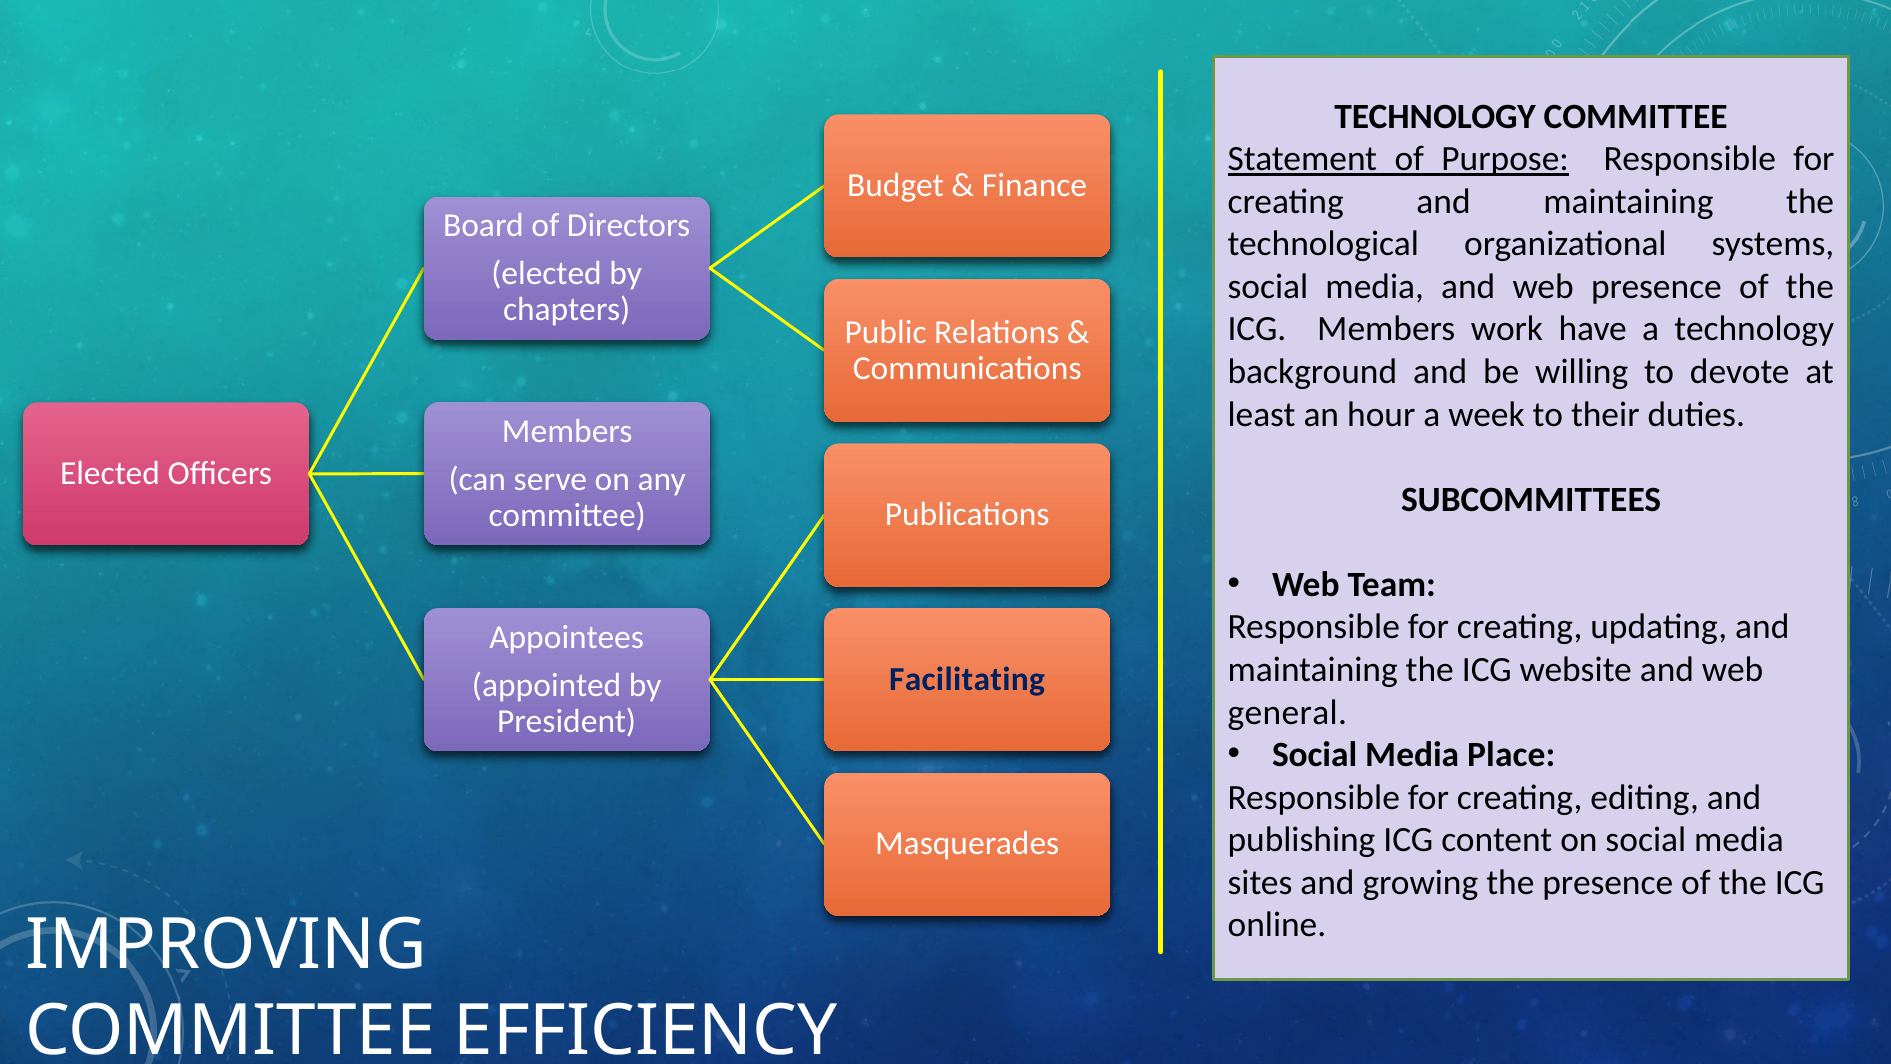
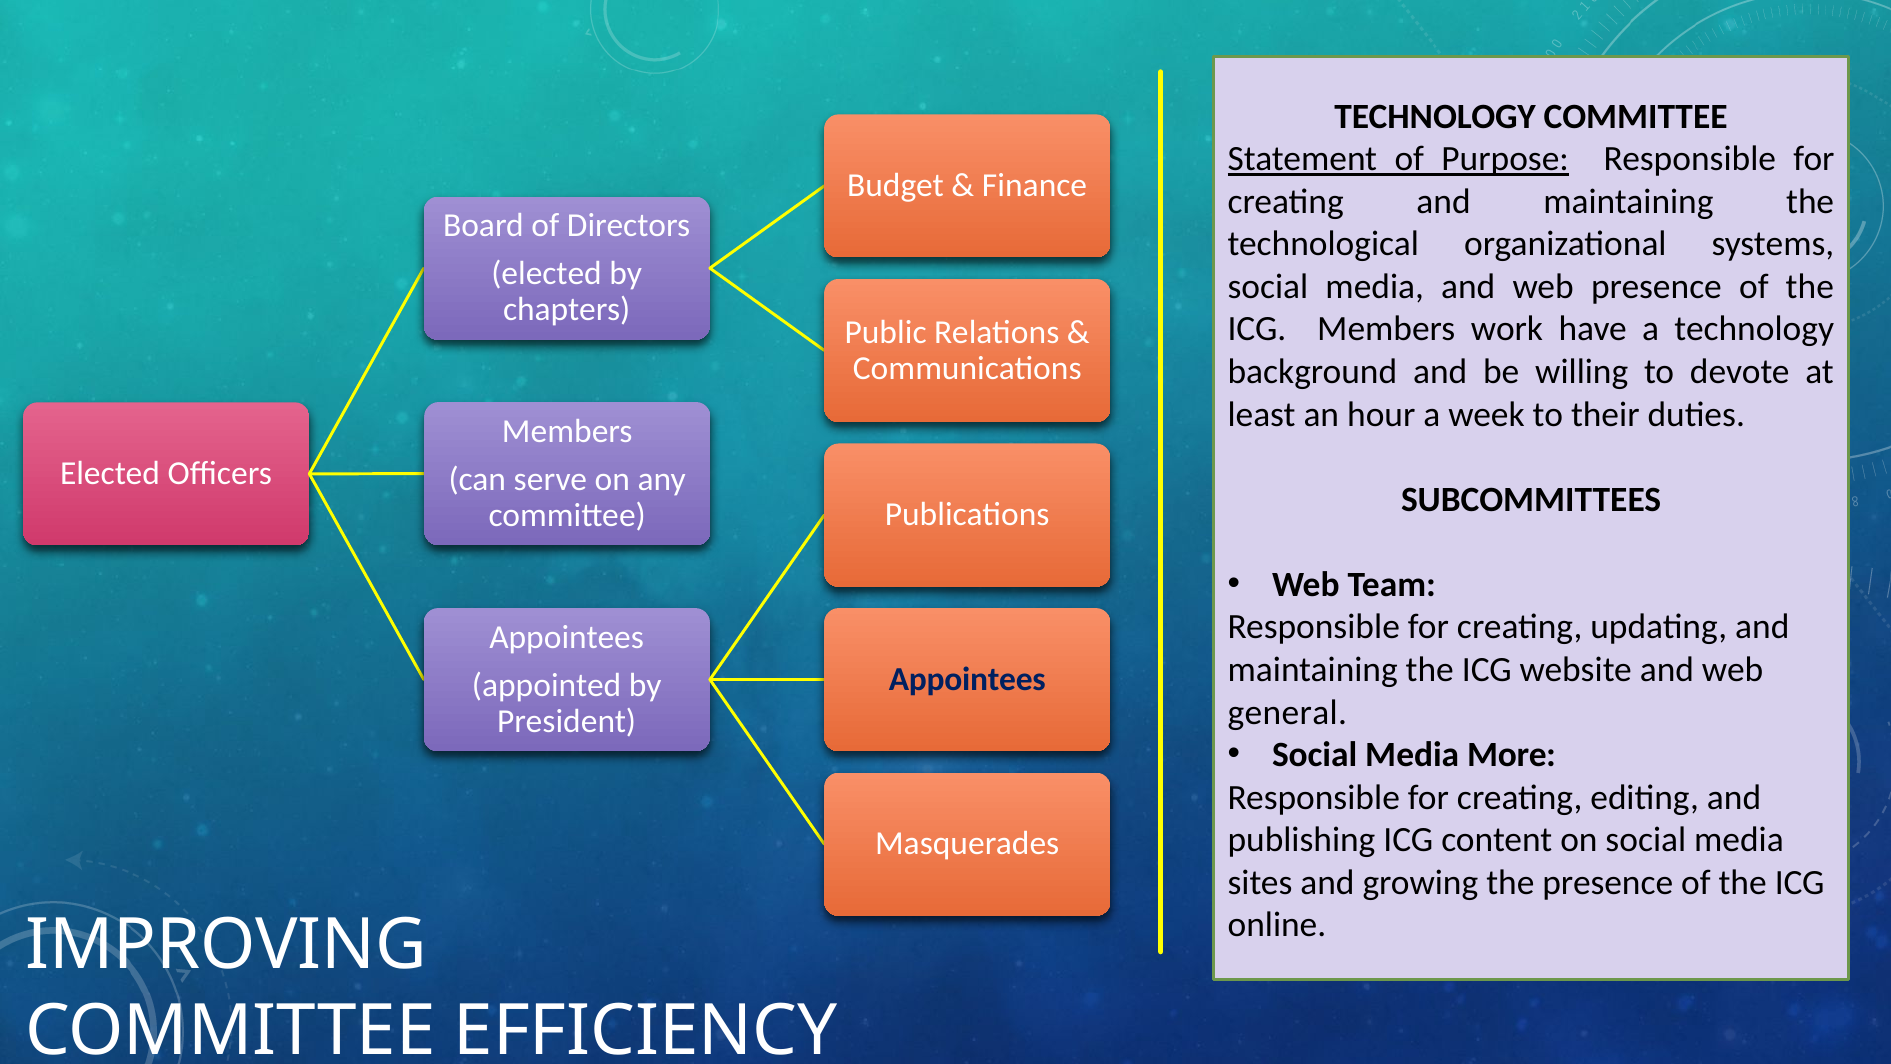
Facilitating: Facilitating -> Appointees (967, 679)
Place: Place -> More (1512, 755)
